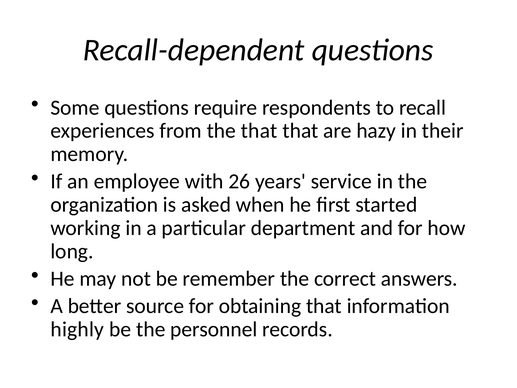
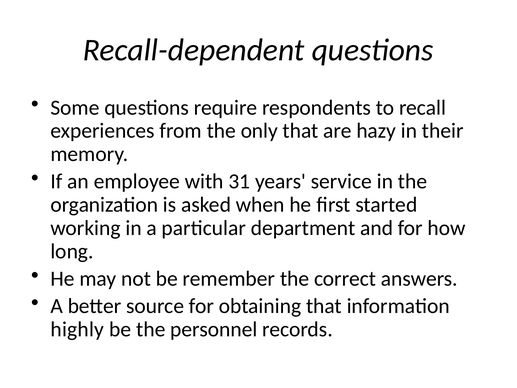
the that: that -> only (259, 131)
26: 26 -> 31 (239, 181)
